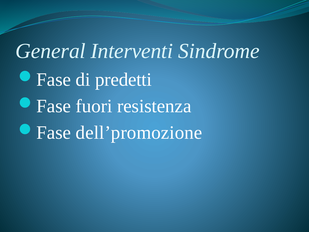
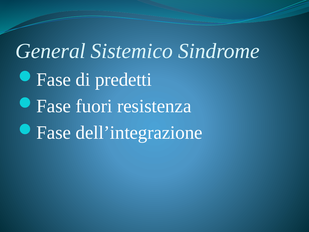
Interventi: Interventi -> Sistemico (132, 51)
dell’promozione: dell’promozione -> dell’integrazione (139, 133)
